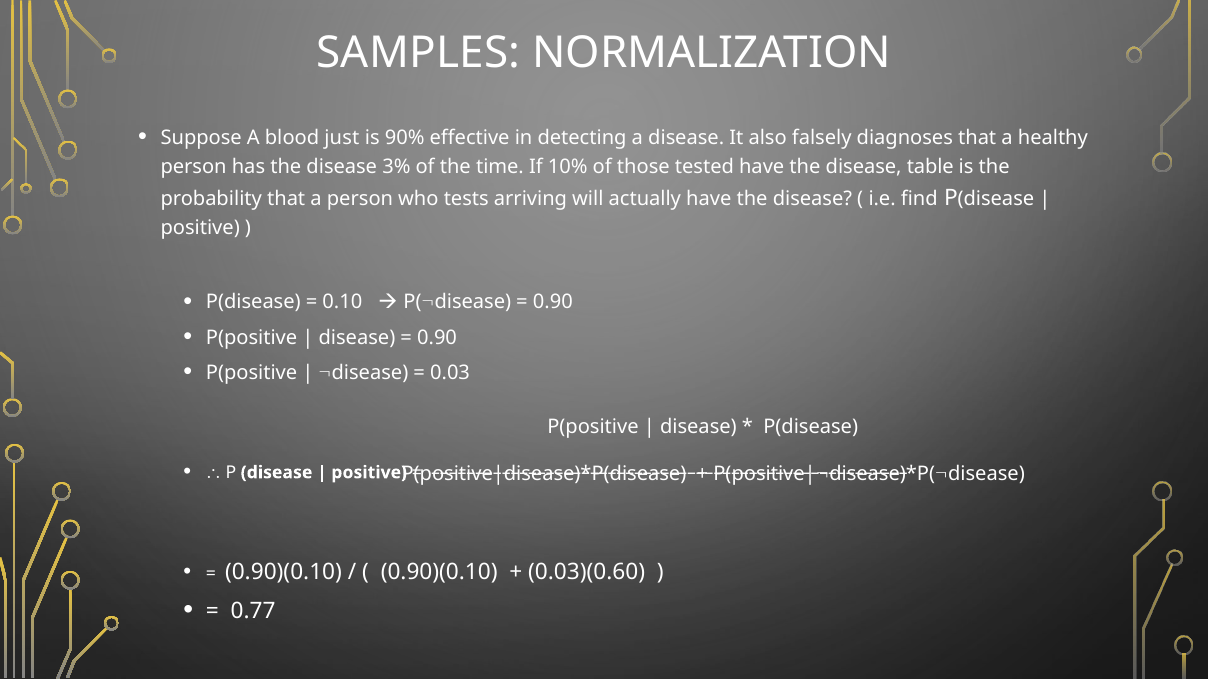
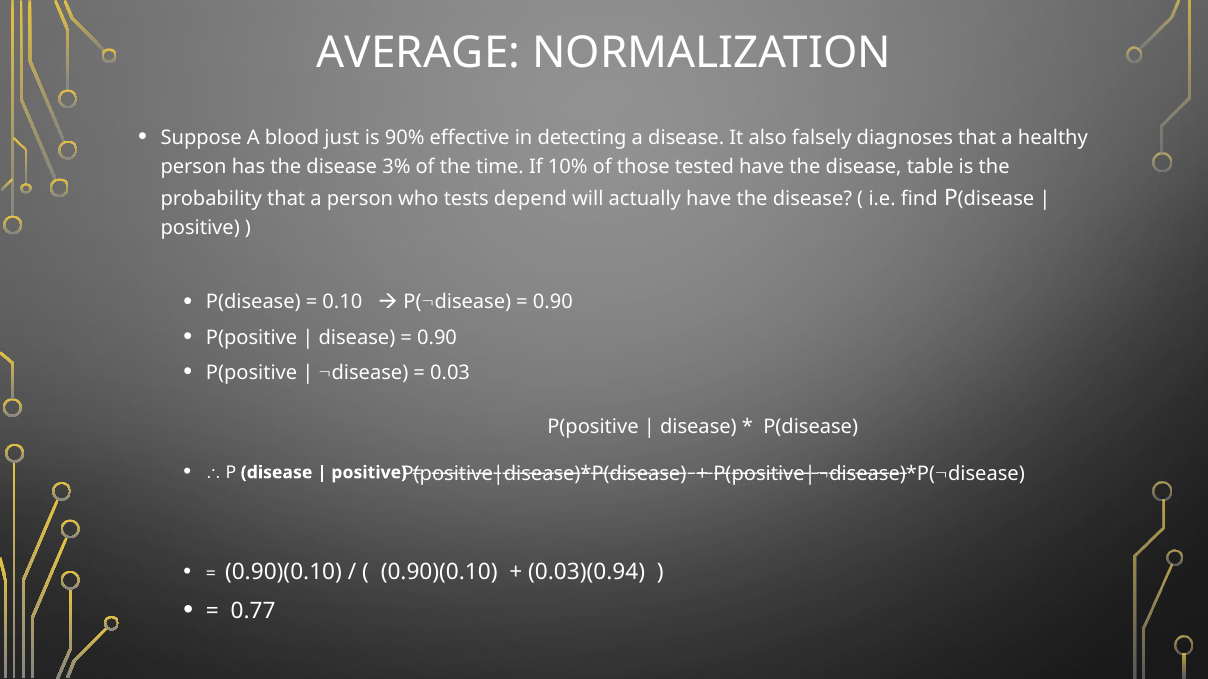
SAMPLES: SAMPLES -> AVERAGE (418, 53)
arriving: arriving -> depend (530, 199)
0.03)(0.60: 0.03)(0.60 -> 0.03)(0.94 (587, 572)
